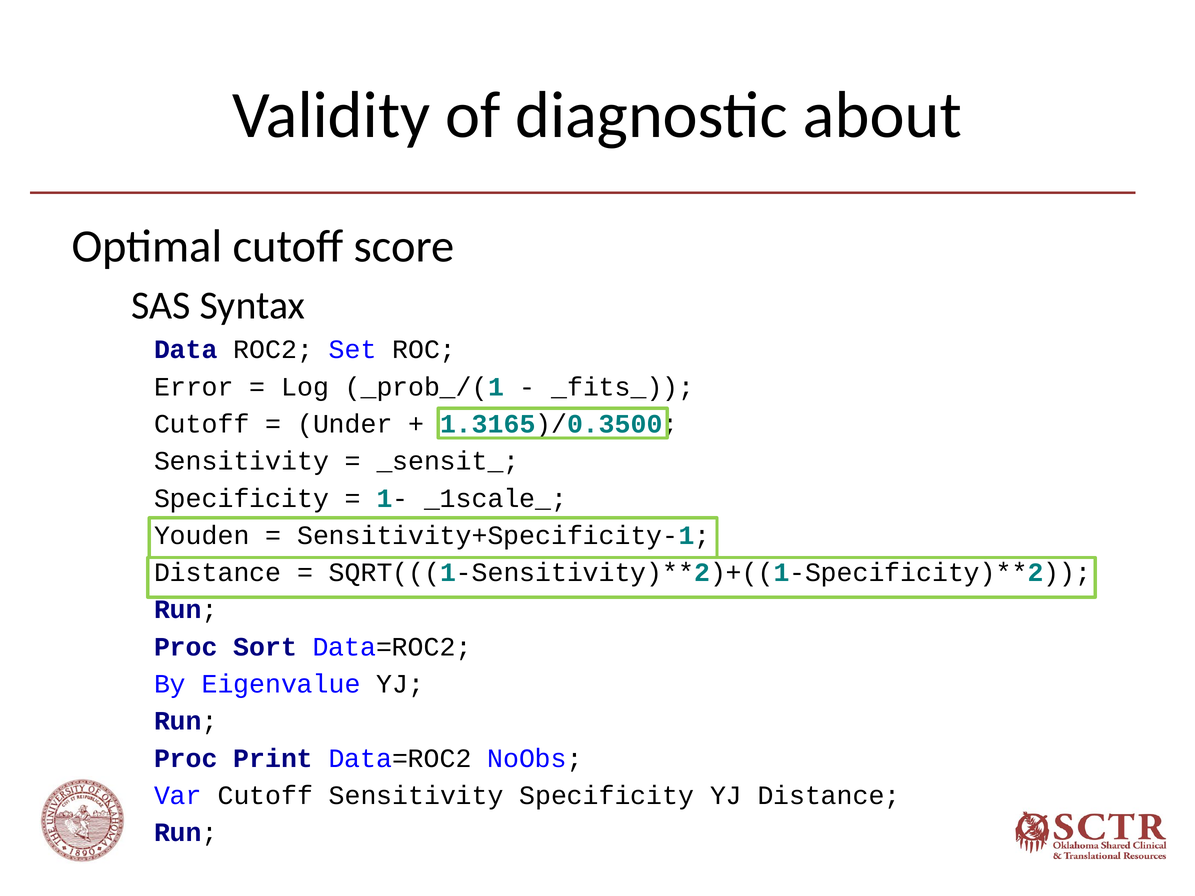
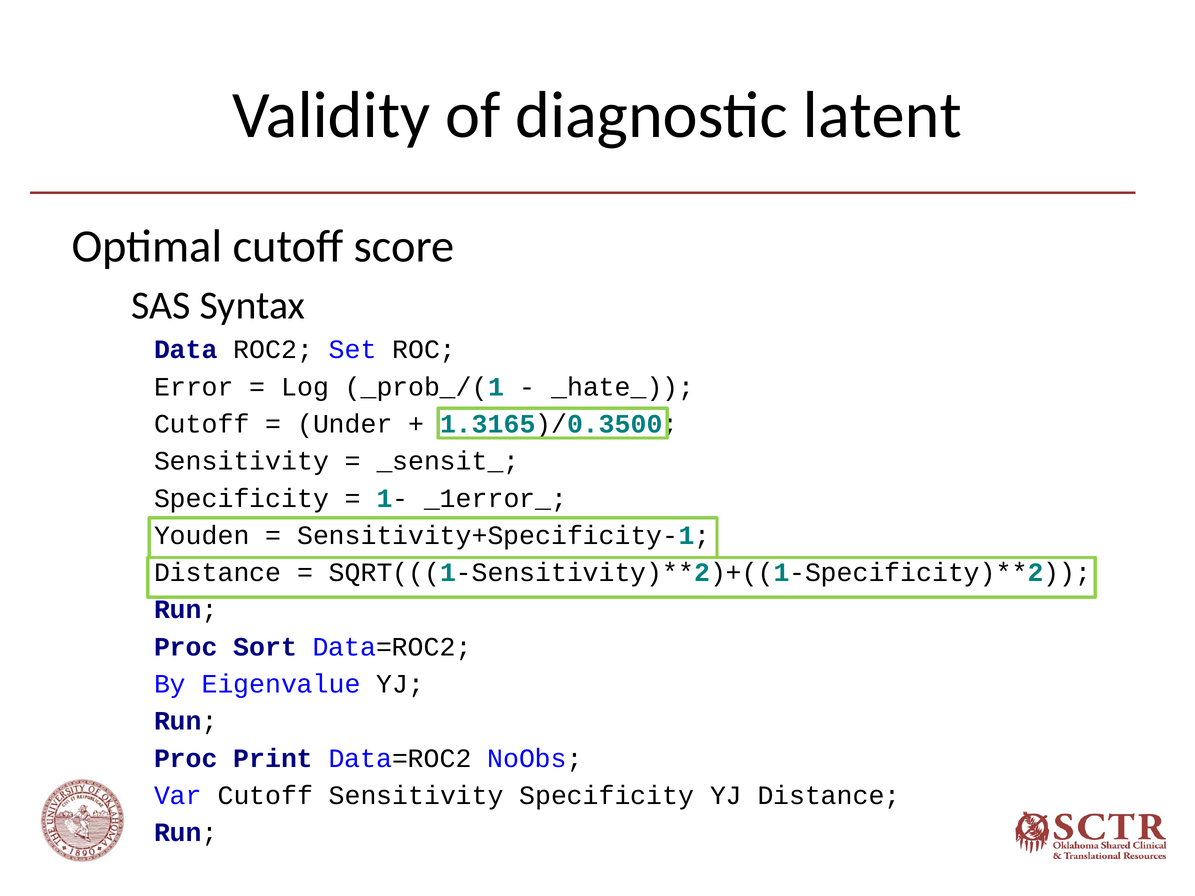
about: about -> latent (882, 115)
_fits_: _fits_ -> _hate_ (623, 387)
_1scale_: _1scale_ -> _1error_ (496, 498)
